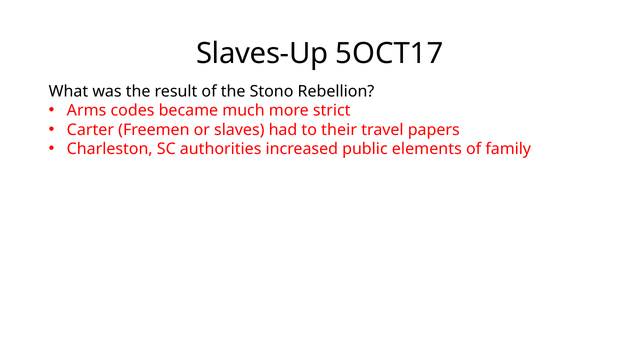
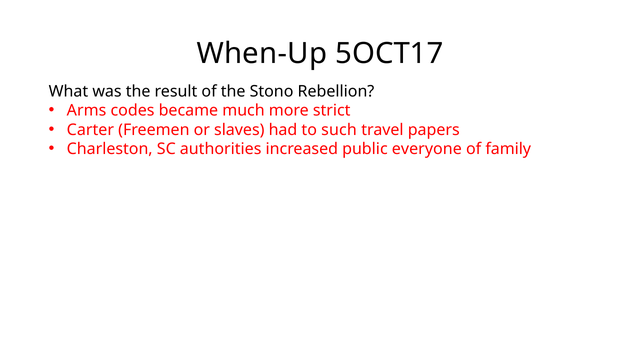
Slaves-Up: Slaves-Up -> When-Up (262, 54)
their: their -> such (339, 130)
elements: elements -> everyone (427, 149)
